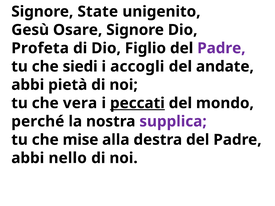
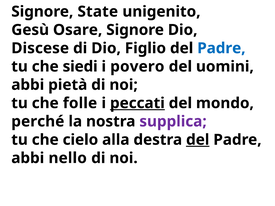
Profeta: Profeta -> Discese (40, 48)
Padre colour: purple -> blue (221, 48)
accogli: accogli -> povero (137, 67)
andate: andate -> uomini (225, 67)
vera: vera -> folle (80, 103)
mise: mise -> cielo (80, 140)
del underline: none -> present (198, 140)
